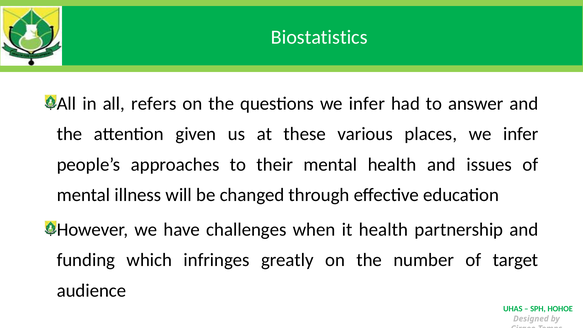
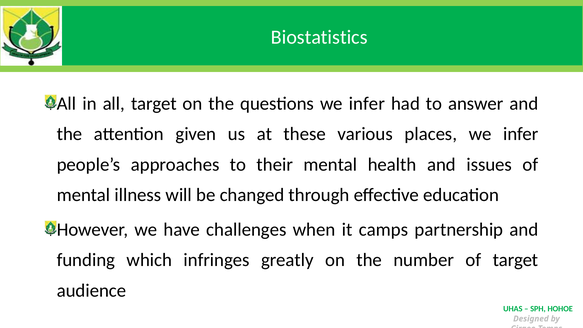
all refers: refers -> target (154, 104)
it health: health -> camps (383, 229)
